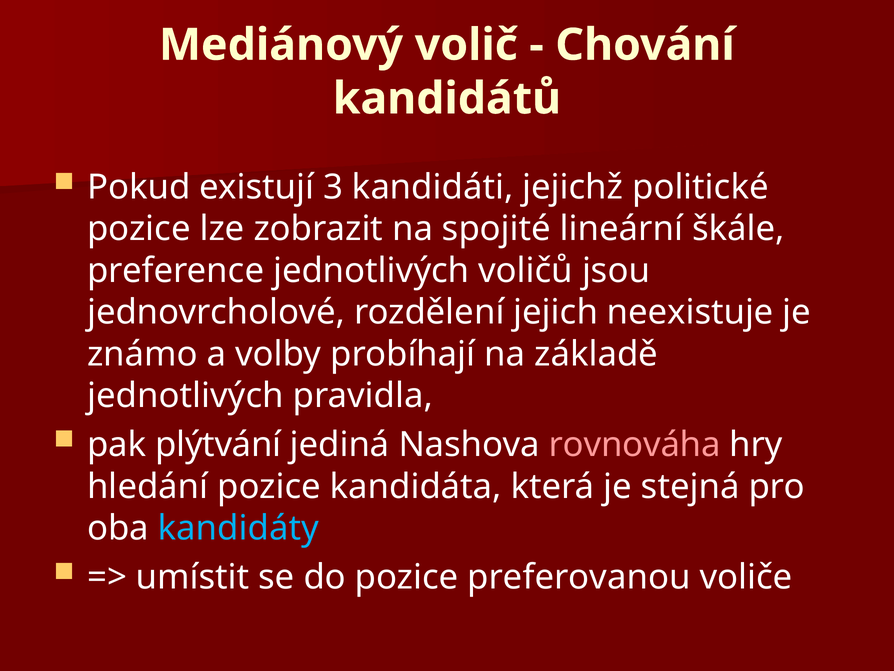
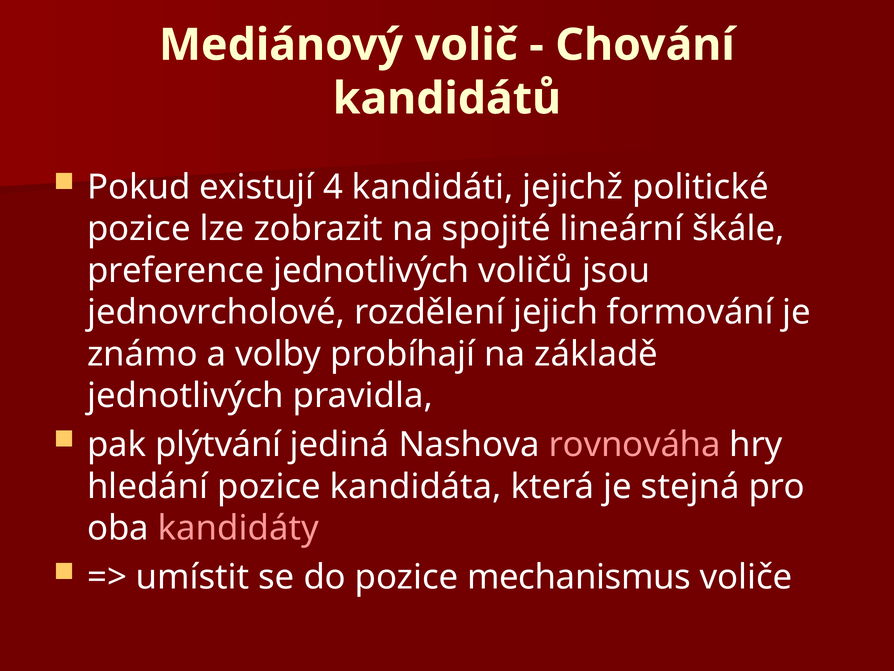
3: 3 -> 4 (333, 187)
neexistuje: neexistuje -> formování (690, 312)
kandidáty colour: light blue -> pink (238, 528)
preferovanou: preferovanou -> mechanismus (579, 577)
